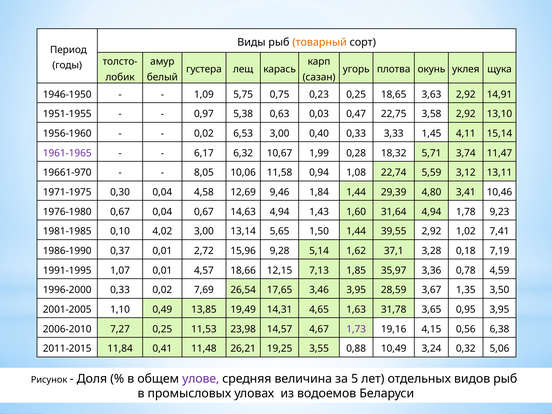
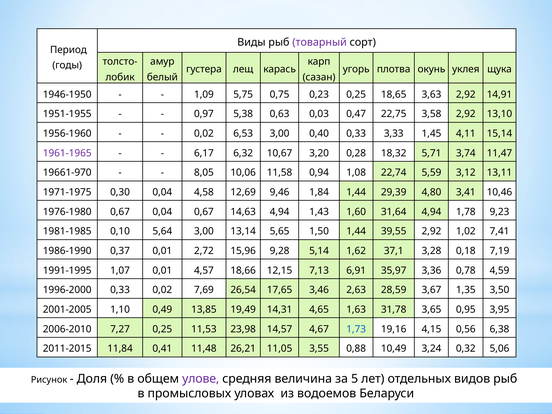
товарный colour: orange -> purple (320, 42)
1,99: 1,99 -> 3,20 (319, 153)
4,02: 4,02 -> 5,64 (162, 231)
1,85: 1,85 -> 6,91 (356, 270)
3,46 3,95: 3,95 -> 2,63 (356, 290)
1,73 colour: purple -> blue (356, 329)
19,25: 19,25 -> 11,05 (280, 349)
